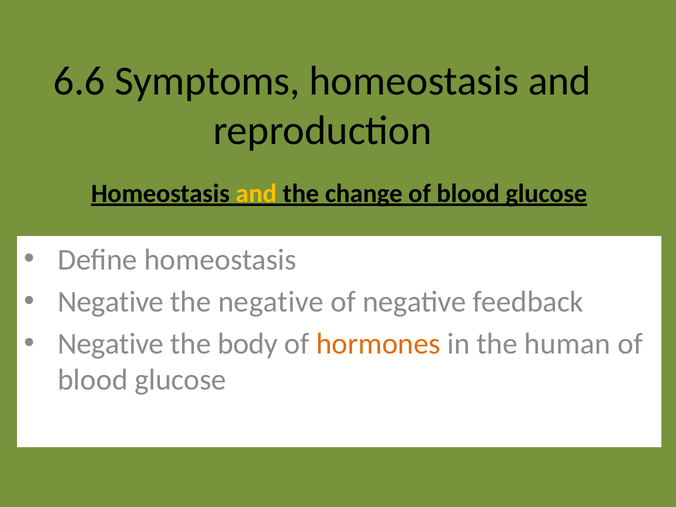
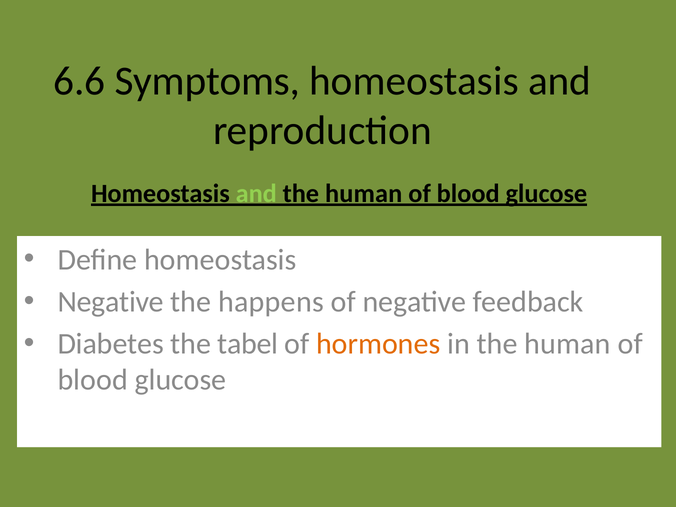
and colour: yellow -> light green (256, 193)
change: change -> human (364, 193)
the negative: negative -> happens (271, 302)
Negative: Negative -> Diabetes (111, 344)
body: body -> tabel (248, 344)
